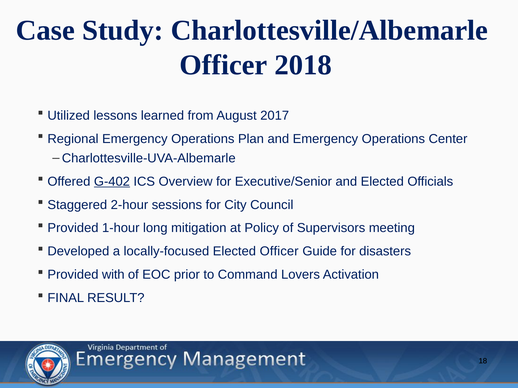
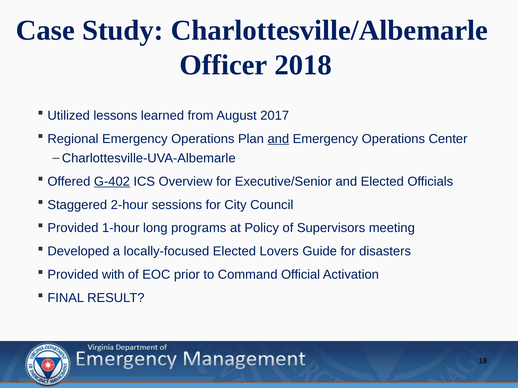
and underline: none -> present (278, 139)
mitigation: mitigation -> programs (199, 228)
Elected Officer: Officer -> Lovers (279, 252)
Lovers: Lovers -> Official (301, 275)
